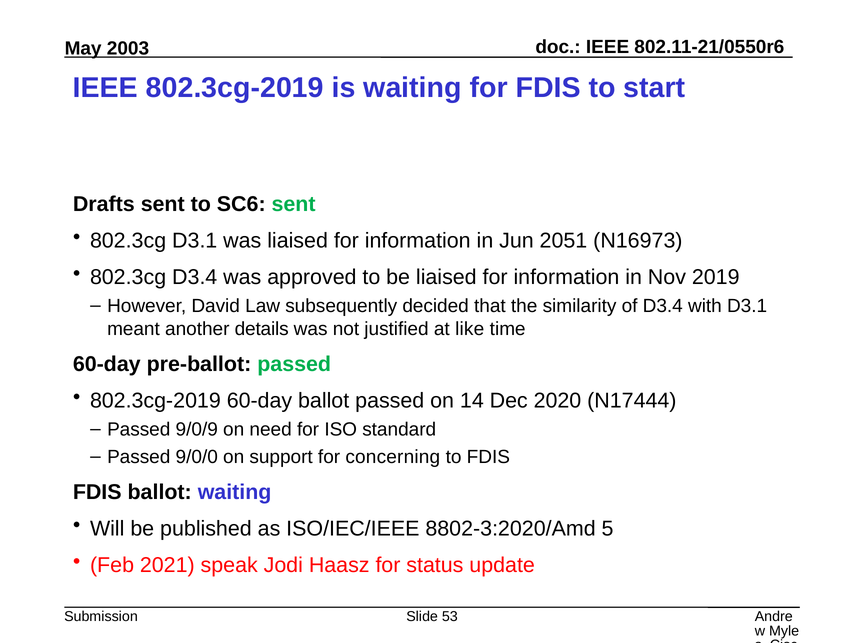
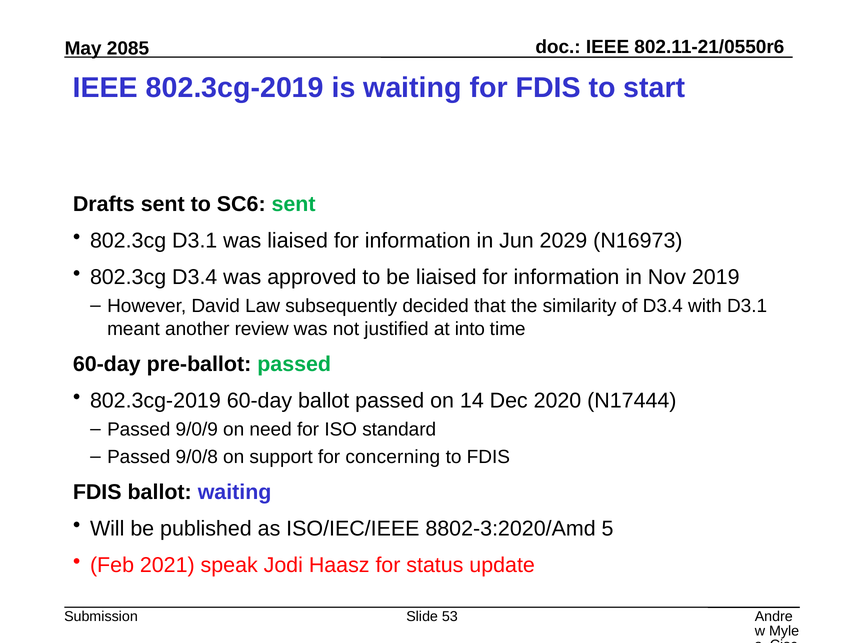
2003: 2003 -> 2085 (128, 49)
2051: 2051 -> 2029 (563, 241)
details: details -> review (262, 329)
like: like -> into (470, 329)
9/0/0: 9/0/0 -> 9/0/8 (197, 457)
